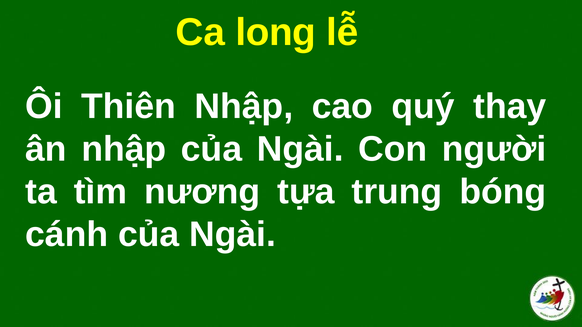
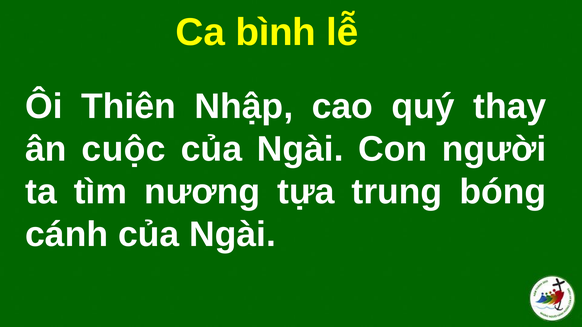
long: long -> bình (276, 32)
ân nhập: nhập -> cuộc (124, 149)
